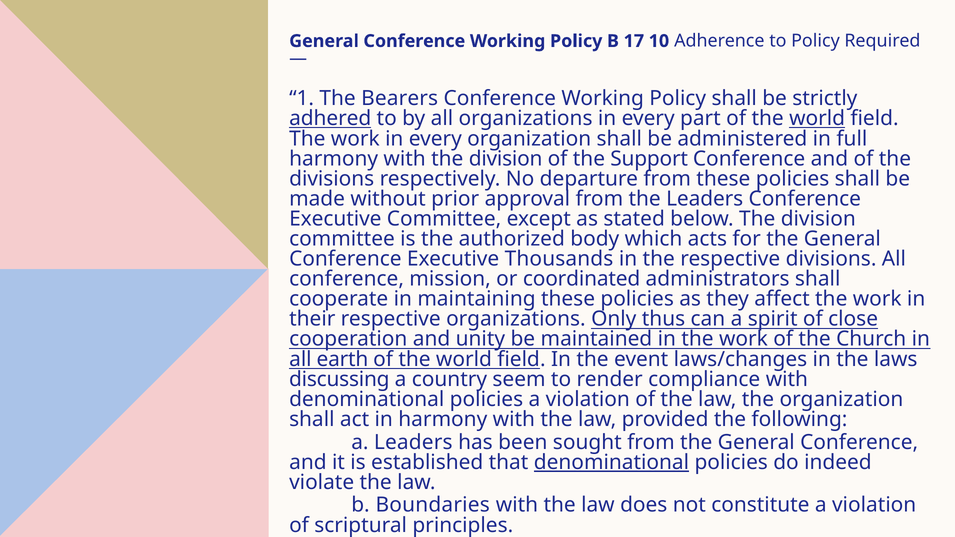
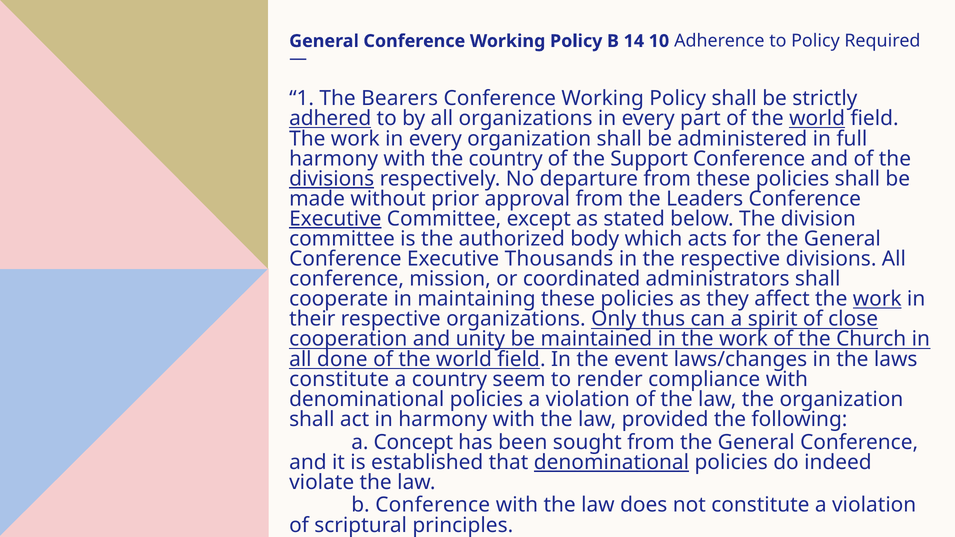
17: 17 -> 14 (634, 41)
with the division: division -> country (506, 159)
divisions underline: none -> present (332, 179)
Executive underline: none -> present (335, 219)
work underline: none -> present (877, 299)
earth: earth -> done (342, 359)
discussing: discussing -> constitute (339, 379)
a Leaders: Leaders -> Concept (413, 442)
b Boundaries: Boundaries -> Conference (433, 505)
